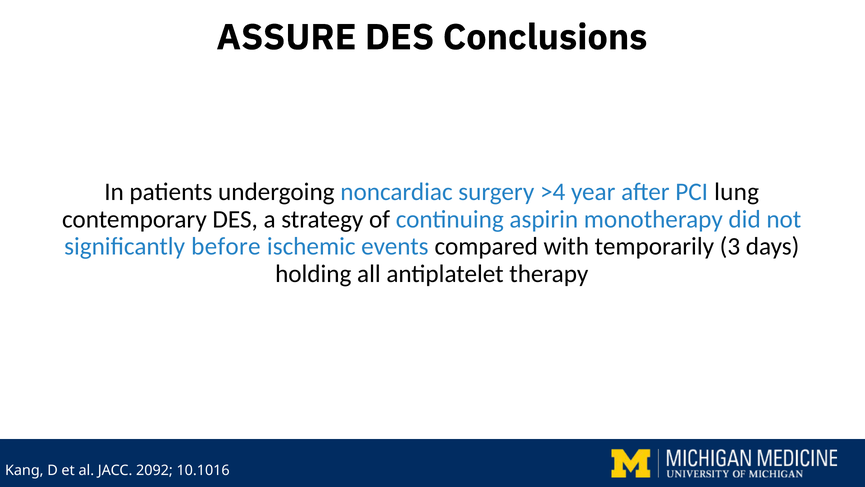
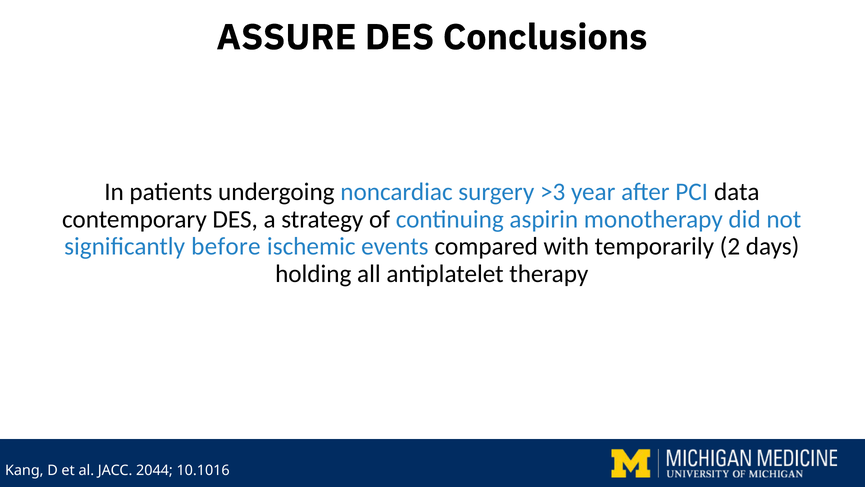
>4: >4 -> >3 (553, 192)
lung: lung -> data (737, 192)
3: 3 -> 2 (730, 246)
2092: 2092 -> 2044 (154, 470)
